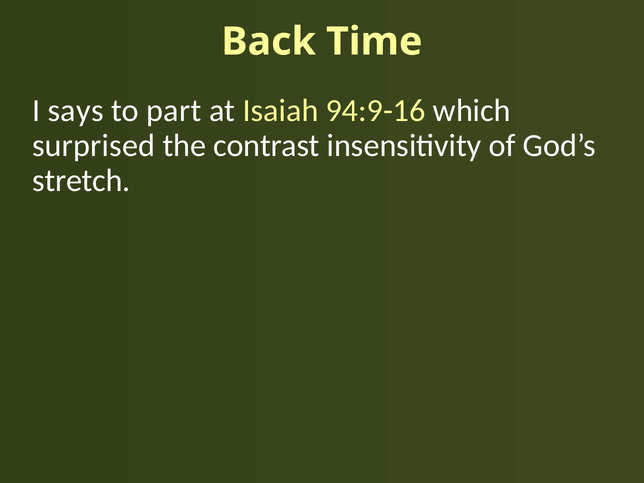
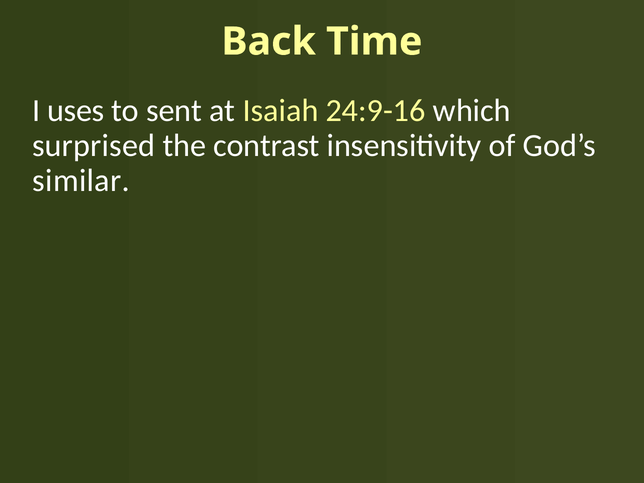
says: says -> uses (76, 111)
part: part -> sent (174, 111)
94:9-16: 94:9-16 -> 24:9-16 (376, 111)
stretch: stretch -> similar (81, 180)
